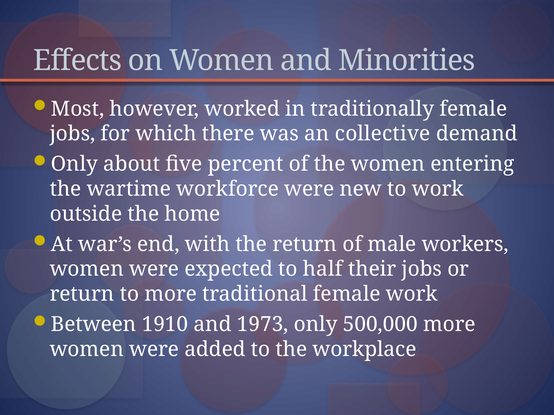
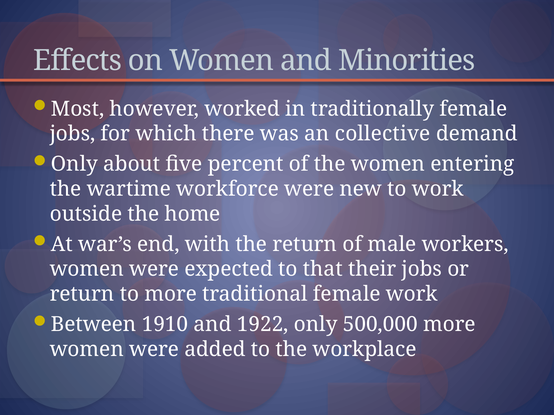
half: half -> that (323, 269)
1973: 1973 -> 1922 (263, 325)
